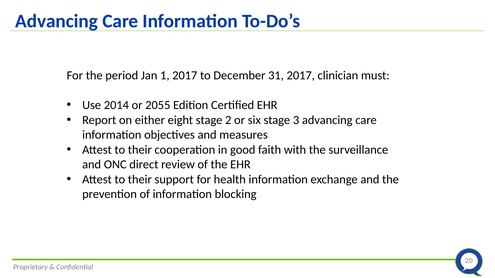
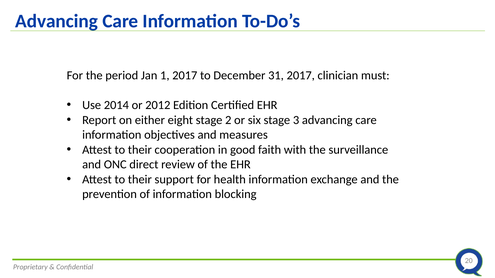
2055: 2055 -> 2012 (158, 105)
